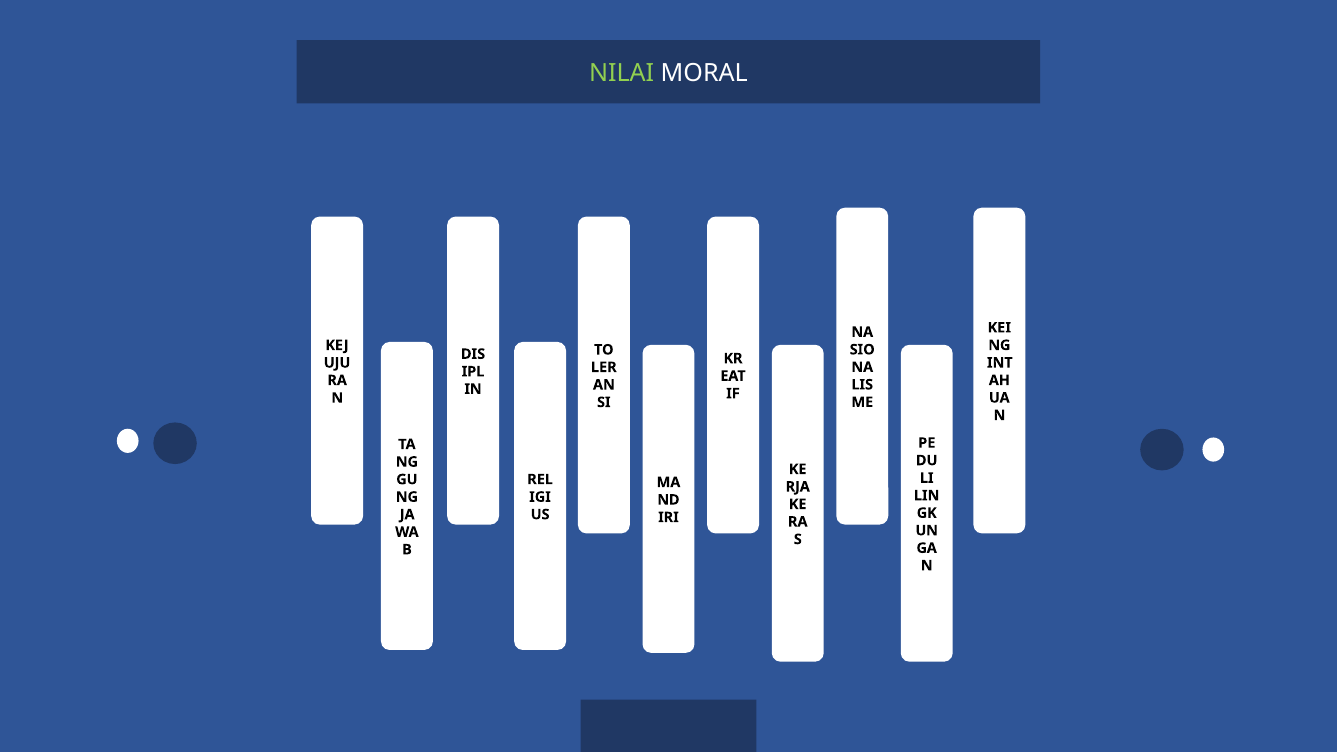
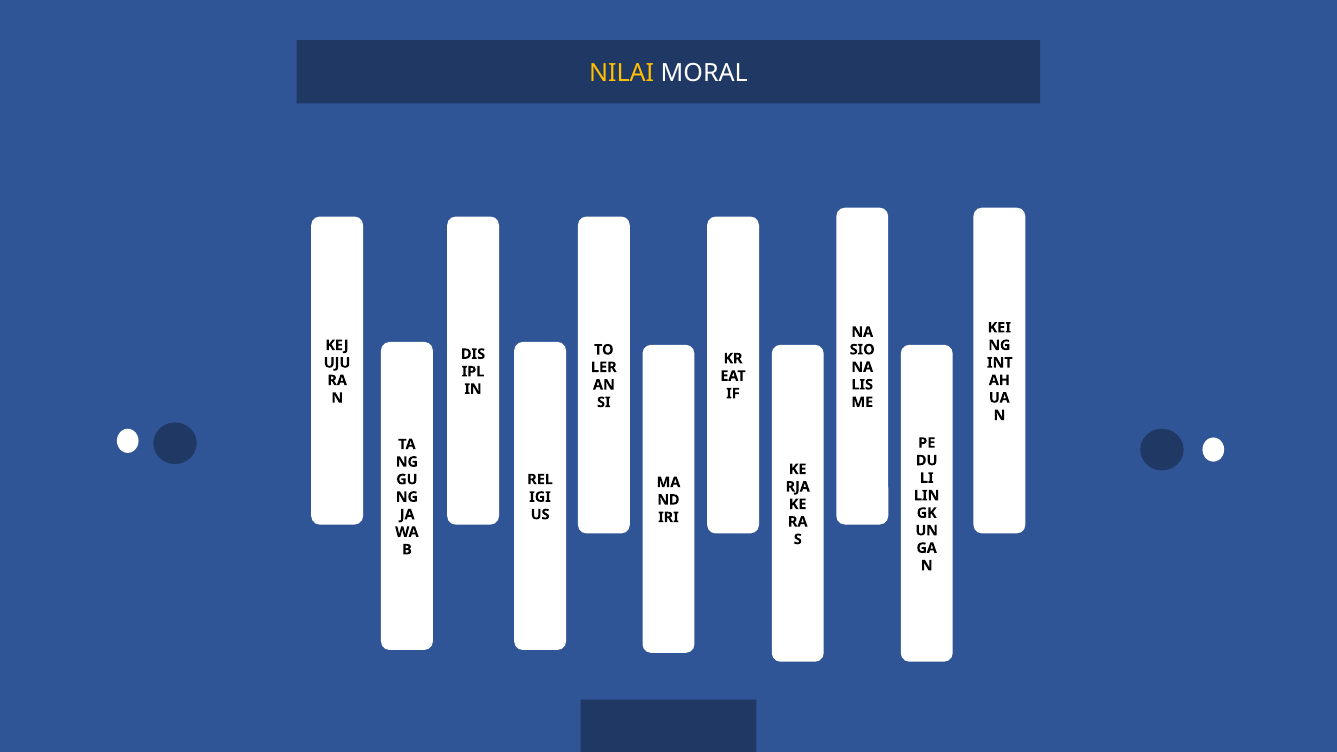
NILAI colour: light green -> yellow (622, 74)
